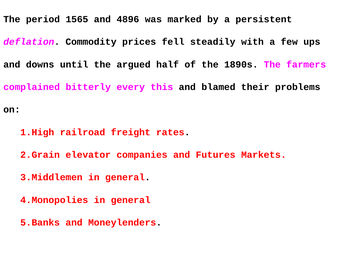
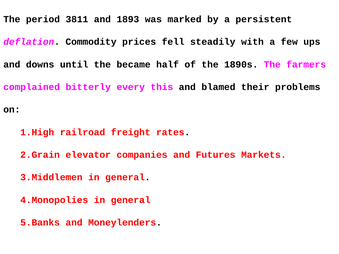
1565: 1565 -> 3811 (77, 19)
4896: 4896 -> 1893 (128, 19)
argued: argued -> became (134, 64)
